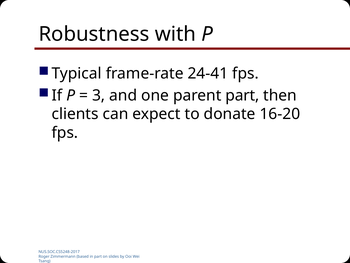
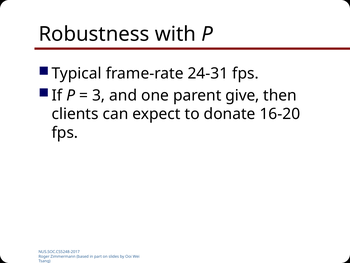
24-41: 24-41 -> 24-31 (208, 73)
parent part: part -> give (242, 95)
